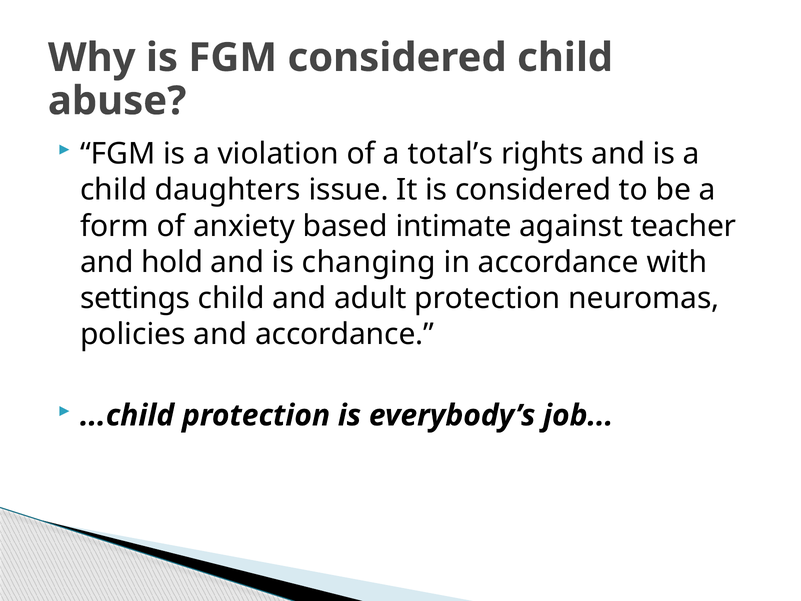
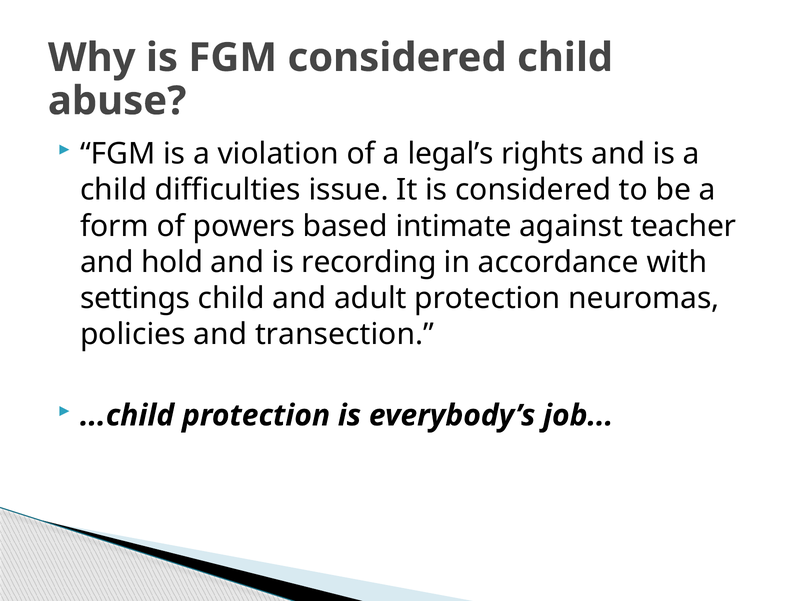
total’s: total’s -> legal’s (451, 154)
daughters: daughters -> difficulties (228, 190)
anxiety: anxiety -> powers (244, 226)
changing: changing -> recording (369, 262)
and accordance: accordance -> transection (345, 334)
